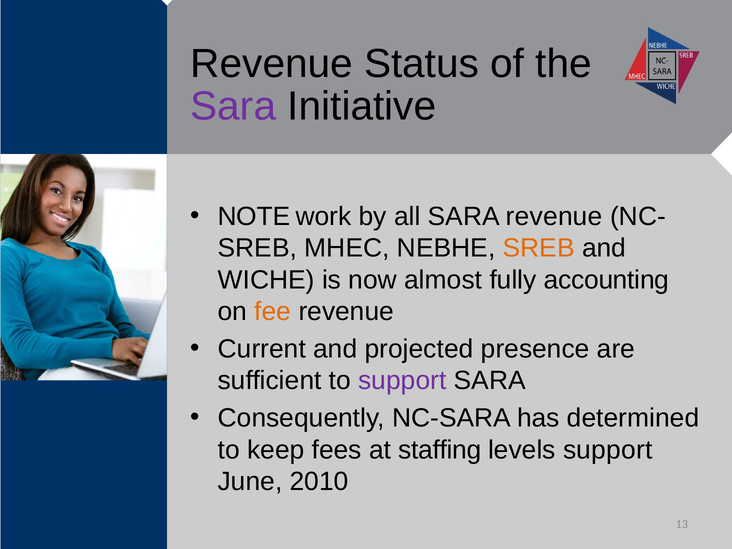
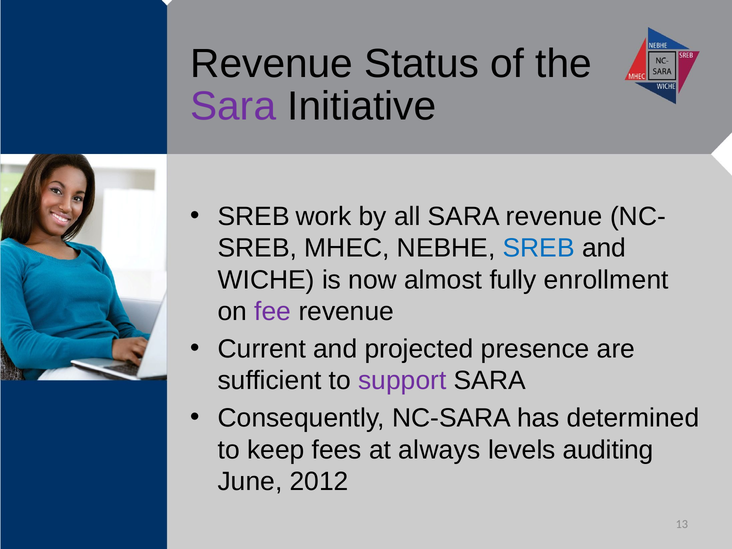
NOTE: NOTE -> SREB (254, 217)
SREB colour: orange -> blue (539, 248)
accounting: accounting -> enrollment (606, 280)
fee colour: orange -> purple (273, 312)
staffing: staffing -> always (439, 450)
levels support: support -> auditing (608, 450)
2010: 2010 -> 2012 (319, 482)
